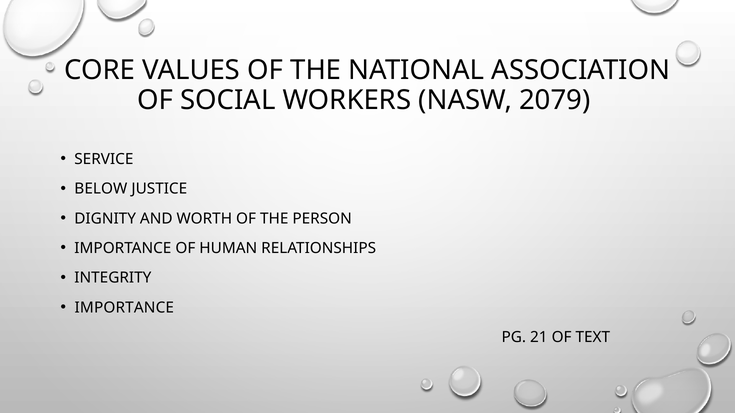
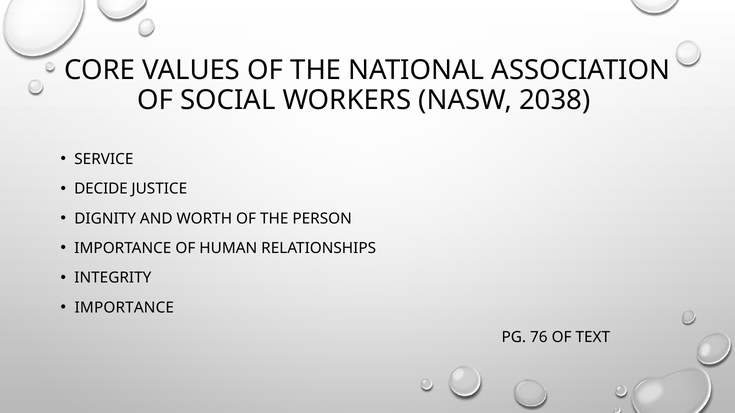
2079: 2079 -> 2038 (555, 100)
BELOW: BELOW -> DECIDE (101, 189)
21: 21 -> 76 (539, 338)
